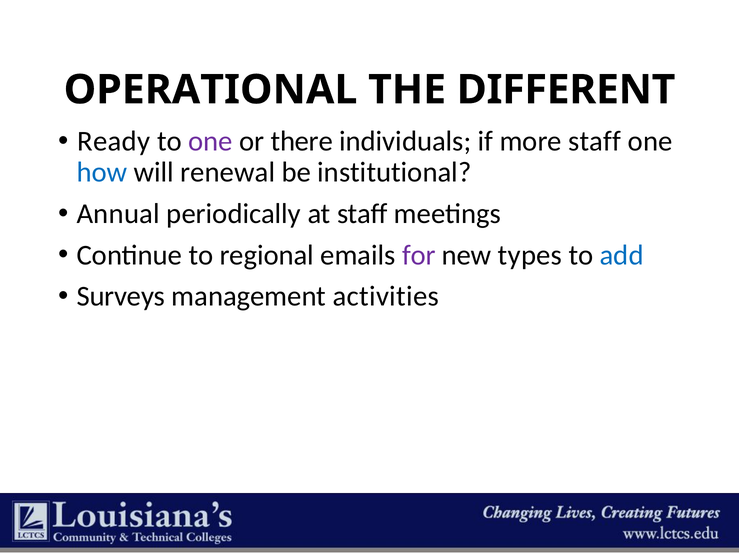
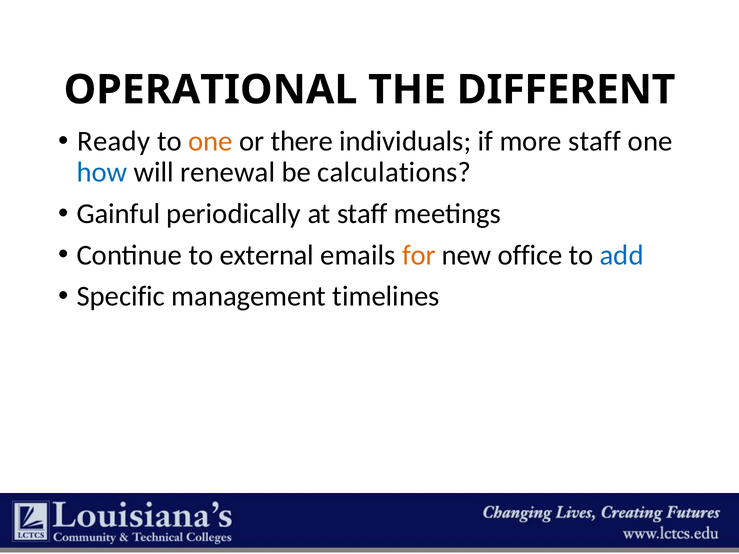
one colour: purple -> orange (210, 142)
institutional: institutional -> calculations (394, 173)
Annual: Annual -> Gainful (118, 214)
regional: regional -> external (267, 255)
for colour: purple -> orange (419, 255)
types: types -> office (530, 255)
Surveys: Surveys -> Specific (121, 297)
activities: activities -> timelines (386, 297)
